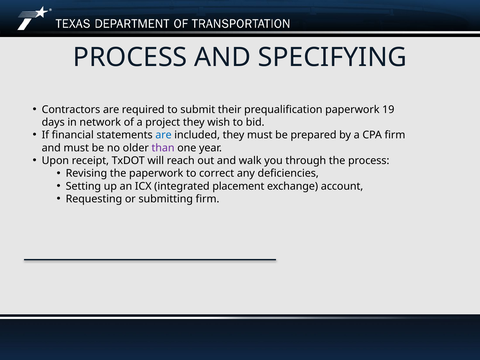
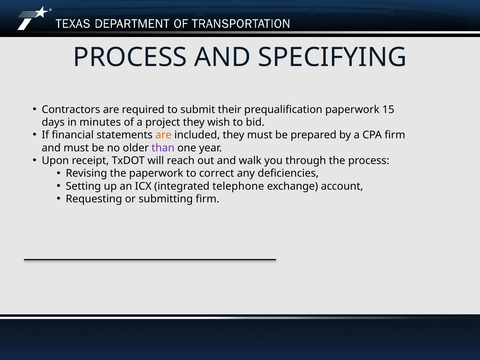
19: 19 -> 15 (388, 109)
network: network -> minutes (100, 122)
are colour: blue -> orange (164, 135)
placement: placement -> telephone (238, 186)
